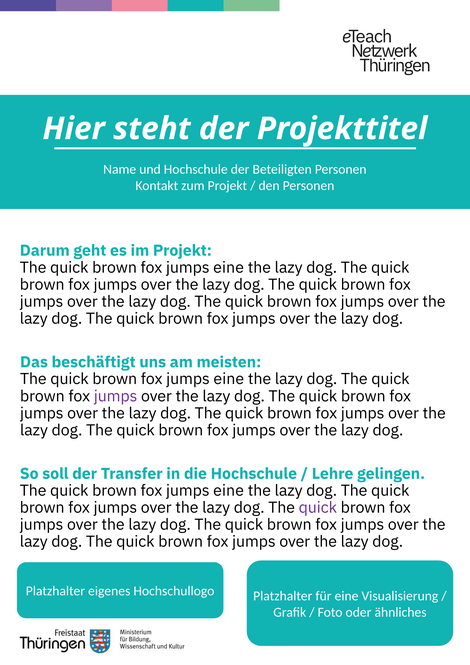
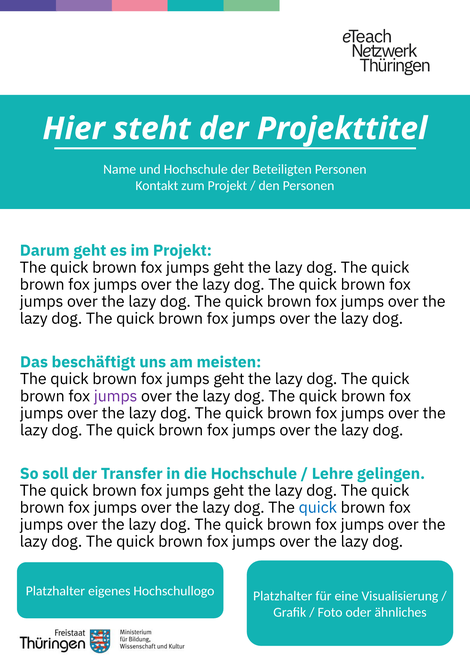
eine: eine -> geht (229, 268)
eine: eine -> geht (229, 379)
eine: eine -> geht (229, 491)
quick colour: purple -> blue (318, 508)
